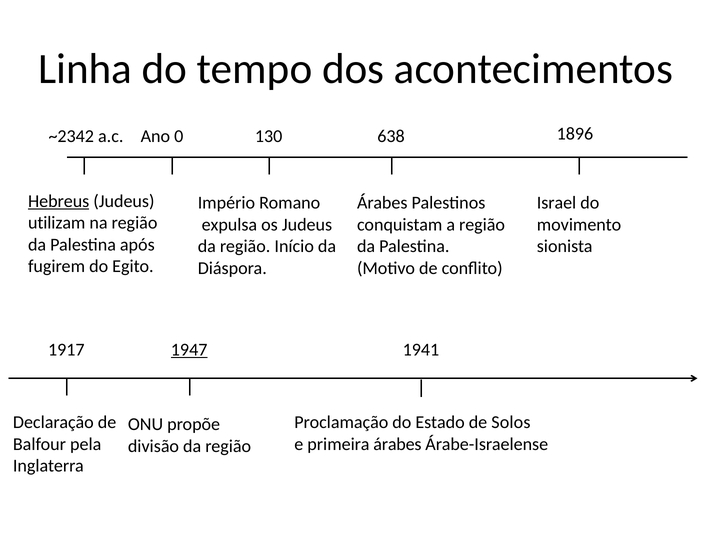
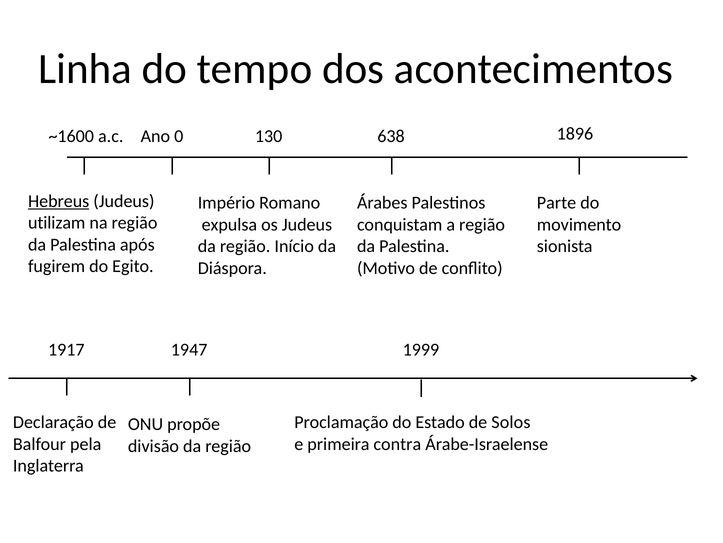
~2342: ~2342 -> ~1600 (71, 136)
Israel: Israel -> Parte (557, 203)
1947 underline: present -> none (189, 349)
1941: 1941 -> 1999 (421, 349)
primeira árabes: árabes -> contra (397, 444)
